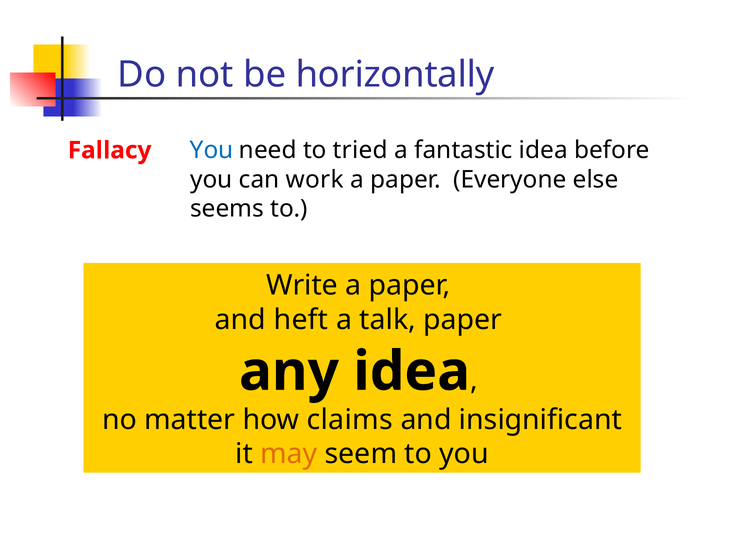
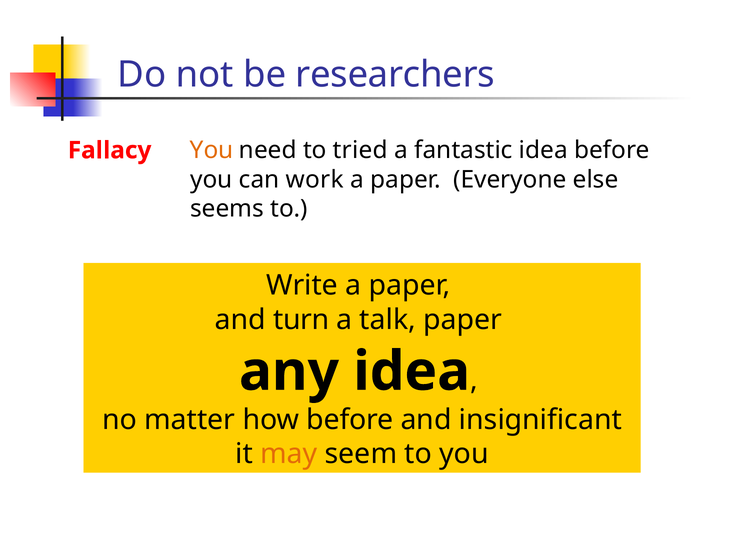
horizontally: horizontally -> researchers (395, 75)
You colour: blue -> orange (212, 151)
heft: heft -> turn (301, 320)
how claims: claims -> before (350, 420)
